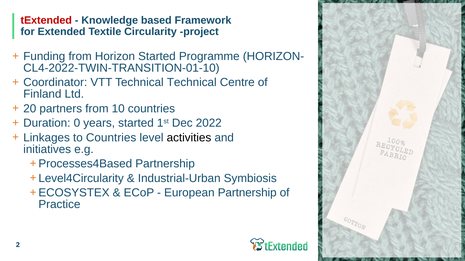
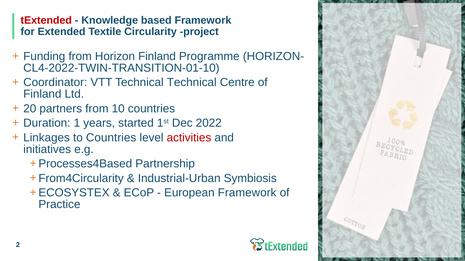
Horizon Started: Started -> Finland (157, 56)
0: 0 -> 1 (77, 123)
activities colour: black -> red (189, 138)
Level4Circularity: Level4Circularity -> From4Circularity (81, 179)
European Partnership: Partnership -> Framework (247, 193)
